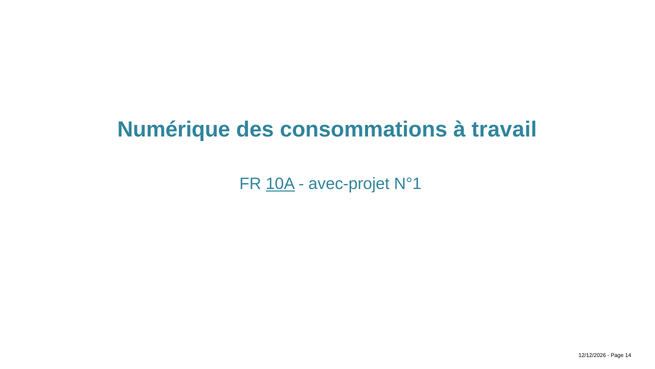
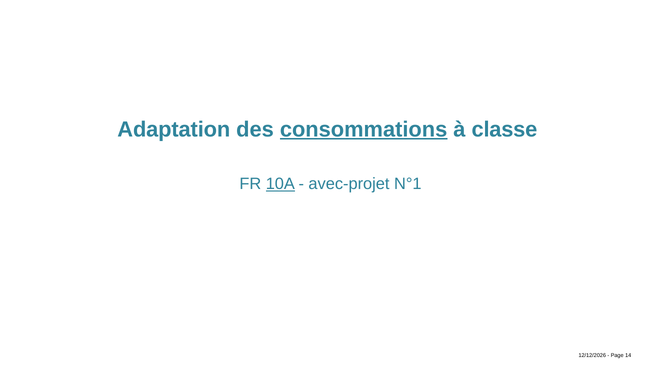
Numérique: Numérique -> Adaptation (174, 129)
consommations underline: none -> present (364, 129)
travail: travail -> classe (504, 129)
